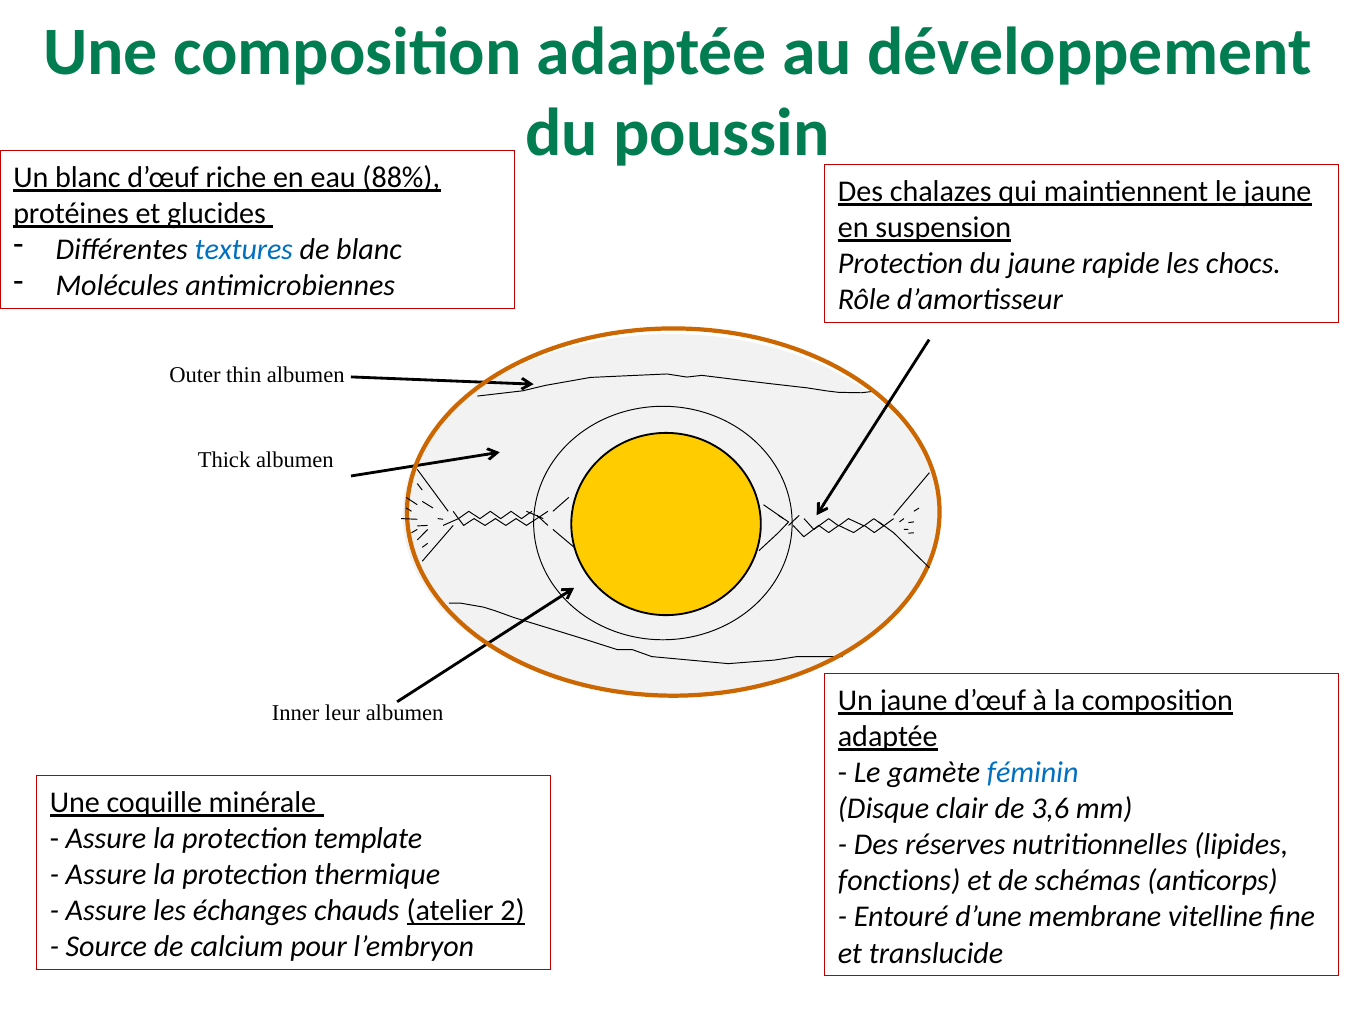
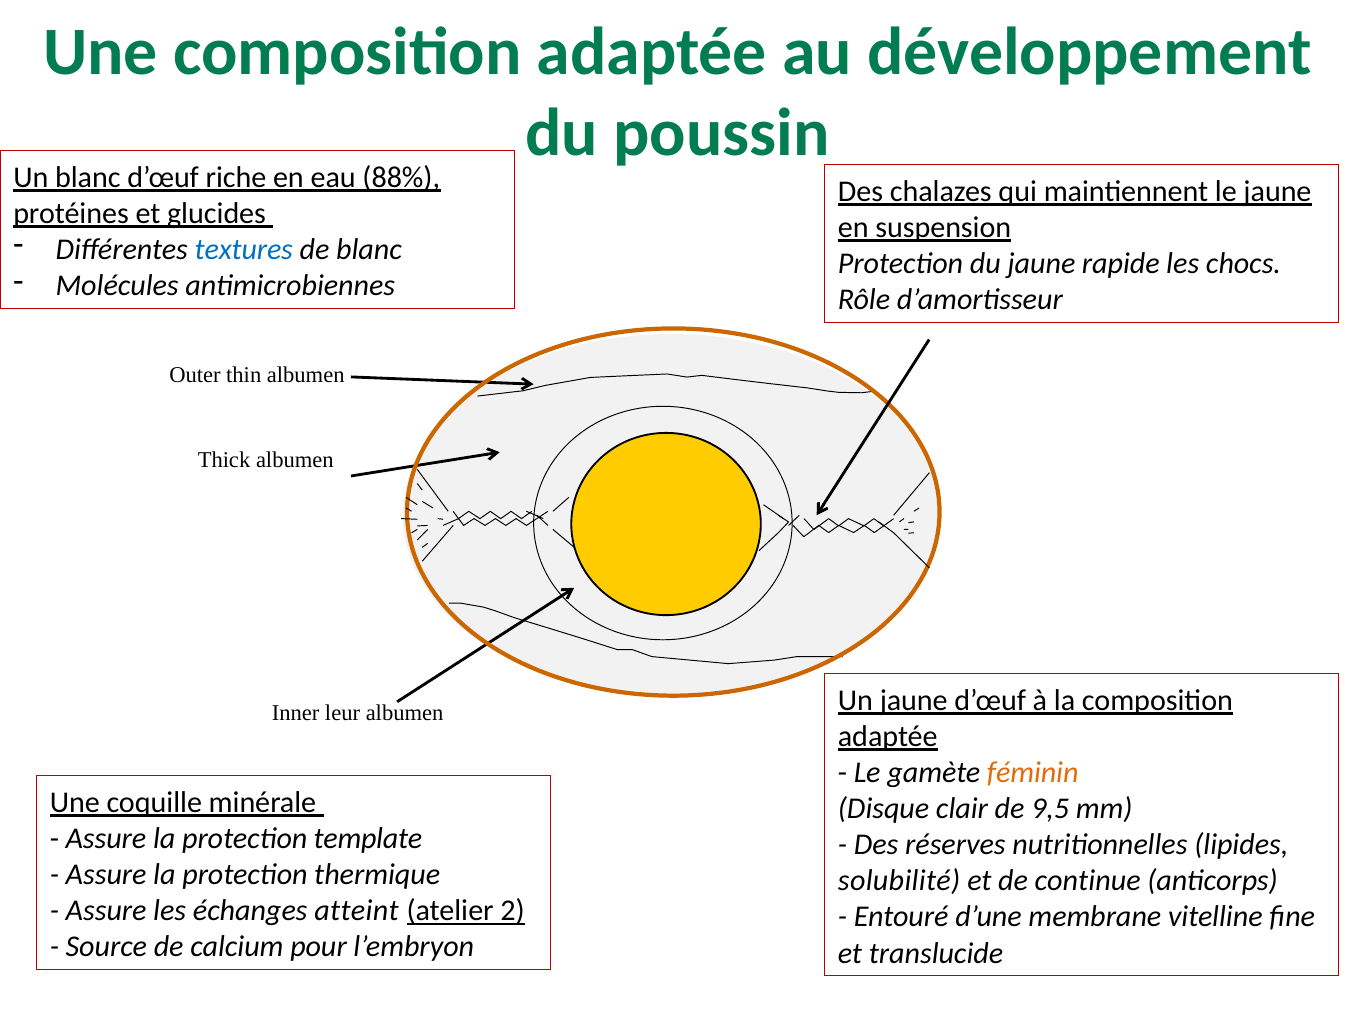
féminin colour: blue -> orange (1033, 772)
3,6: 3,6 -> 9,5 (1050, 809)
fonctions: fonctions -> solubilité (899, 881)
schémas: schémas -> continue (1088, 881)
chauds: chauds -> atteint (357, 911)
